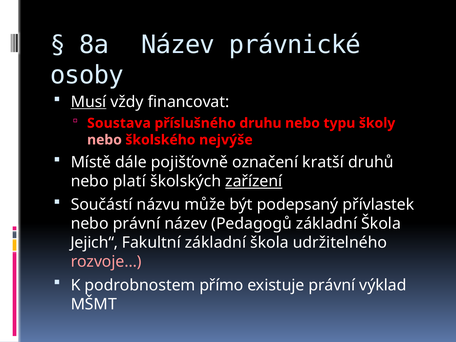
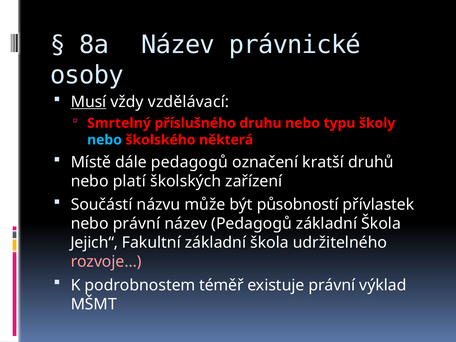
financovat: financovat -> vzdělávací (189, 102)
Soustava: Soustava -> Smrtelný (119, 123)
nebo colour: pink -> light blue (104, 140)
nejvýše: nejvýše -> některá (226, 140)
dále pojišťovně: pojišťovně -> pedagogů (189, 162)
zařízení underline: present -> none (254, 181)
podepsaný: podepsaný -> působností (298, 205)
přímo: přímo -> téměř (221, 285)
